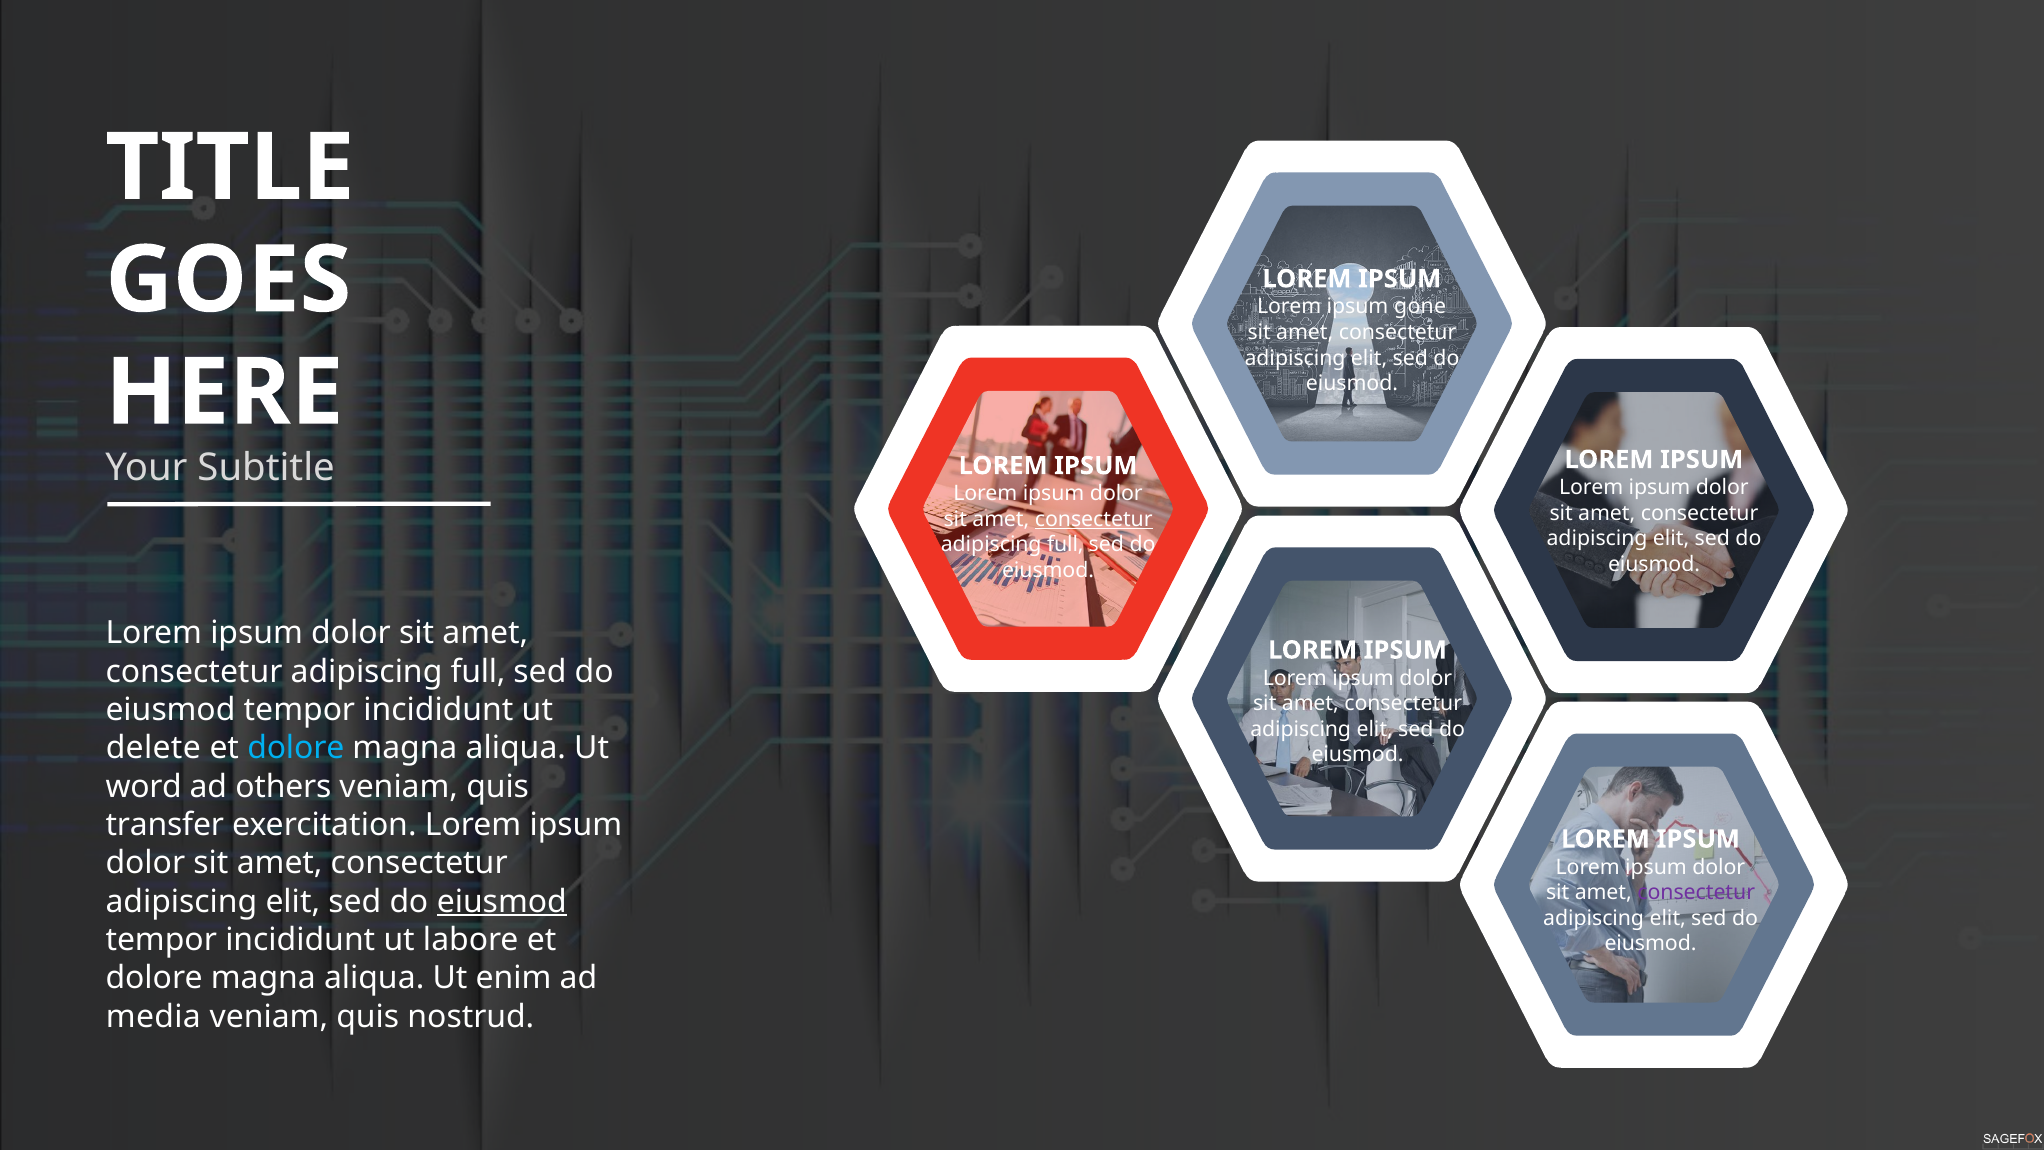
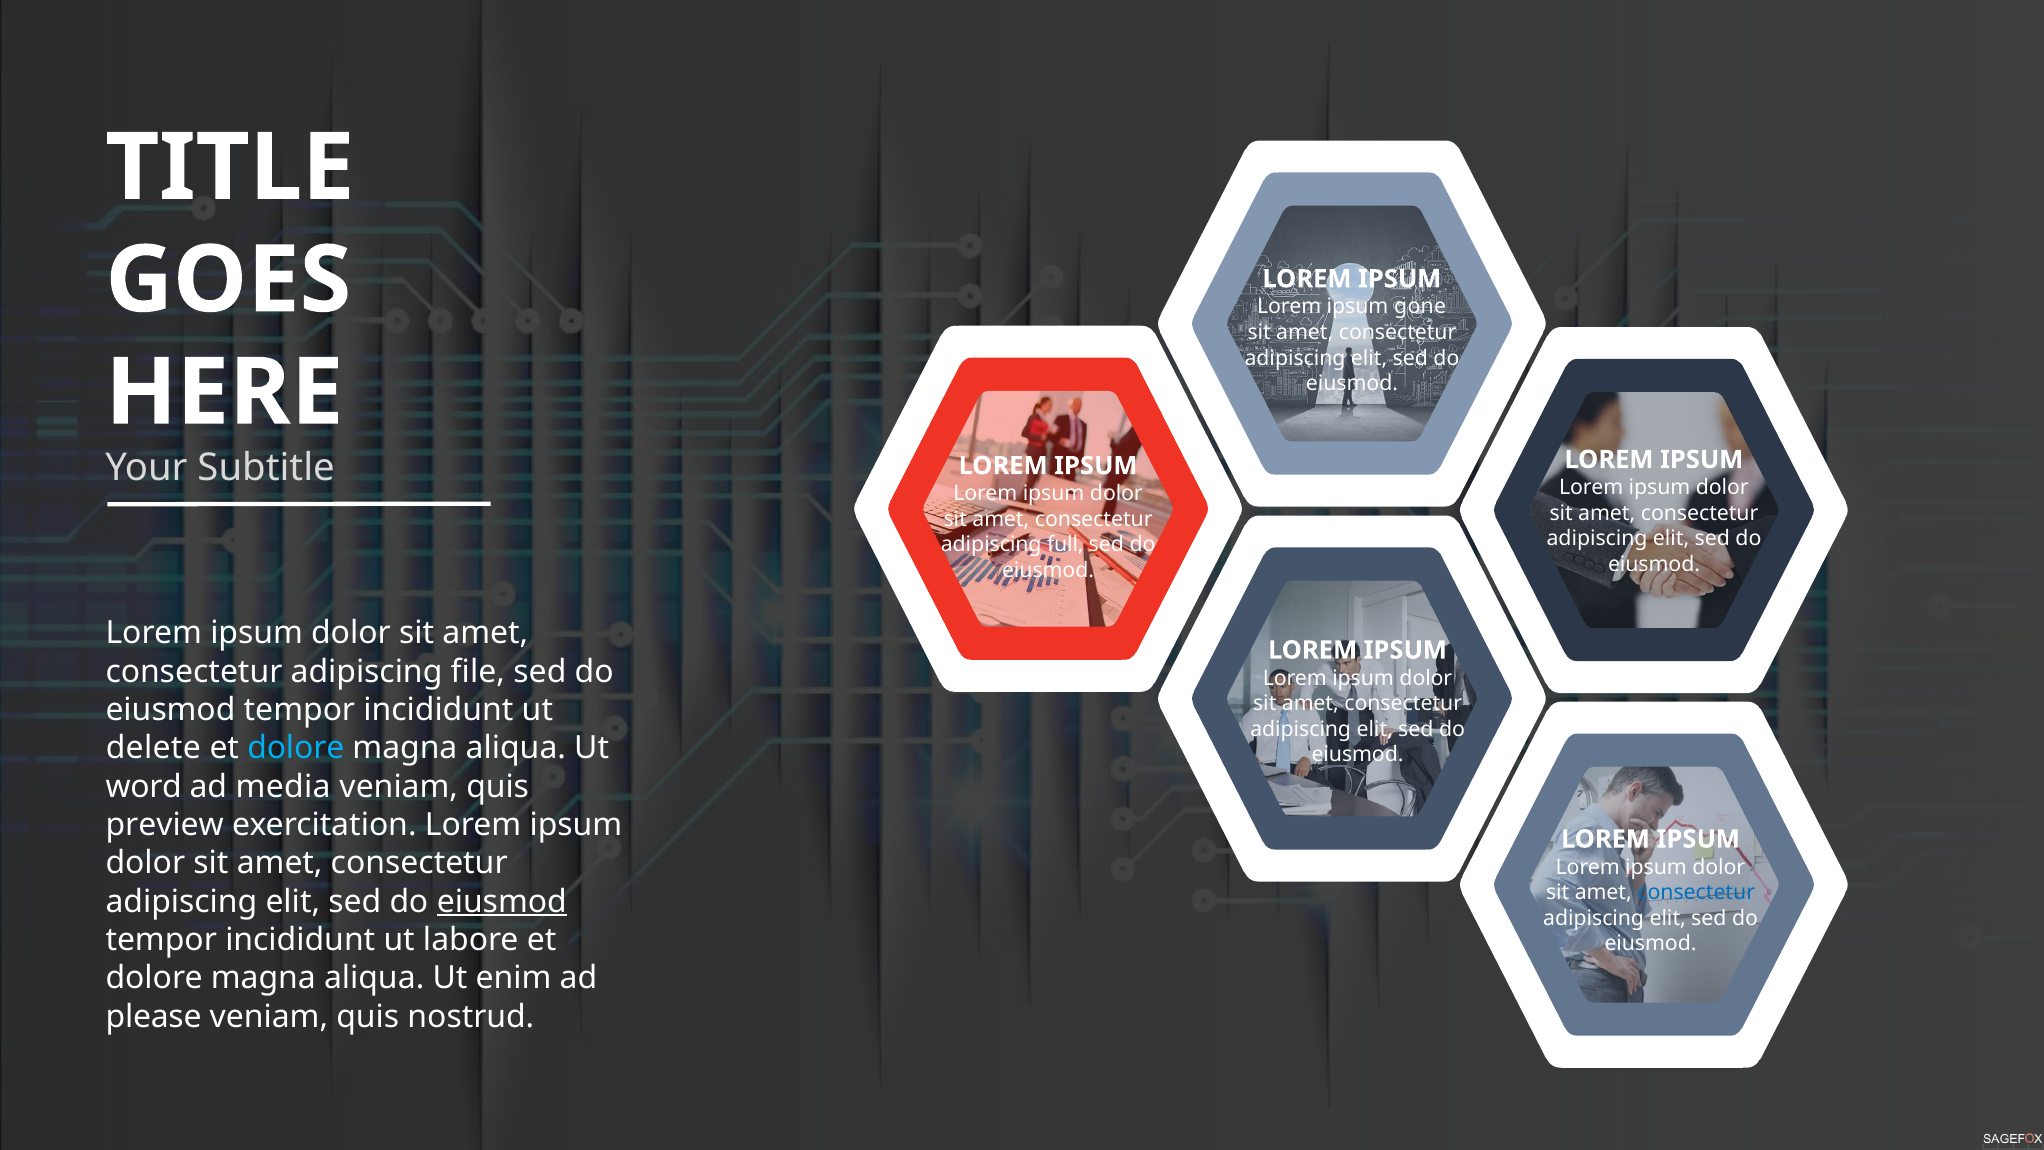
consectetur underline: present -> none (1094, 519)
full: full -> file (478, 671)
others: others -> media (283, 786)
transfer: transfer -> preview (165, 825)
consectetur colour: purple -> blue (1696, 892)
media: media -> please (154, 1016)
